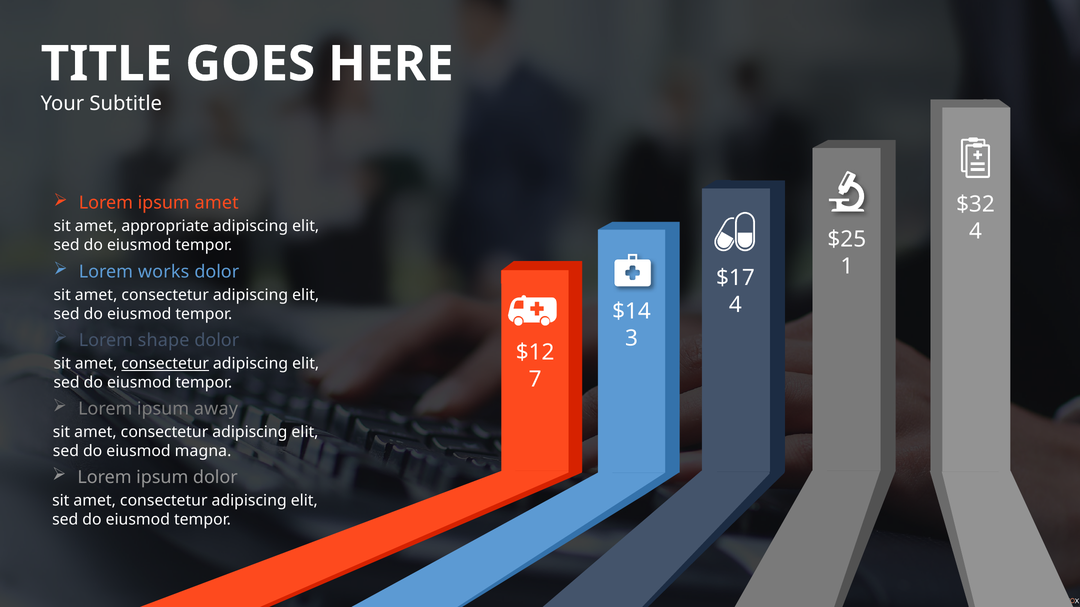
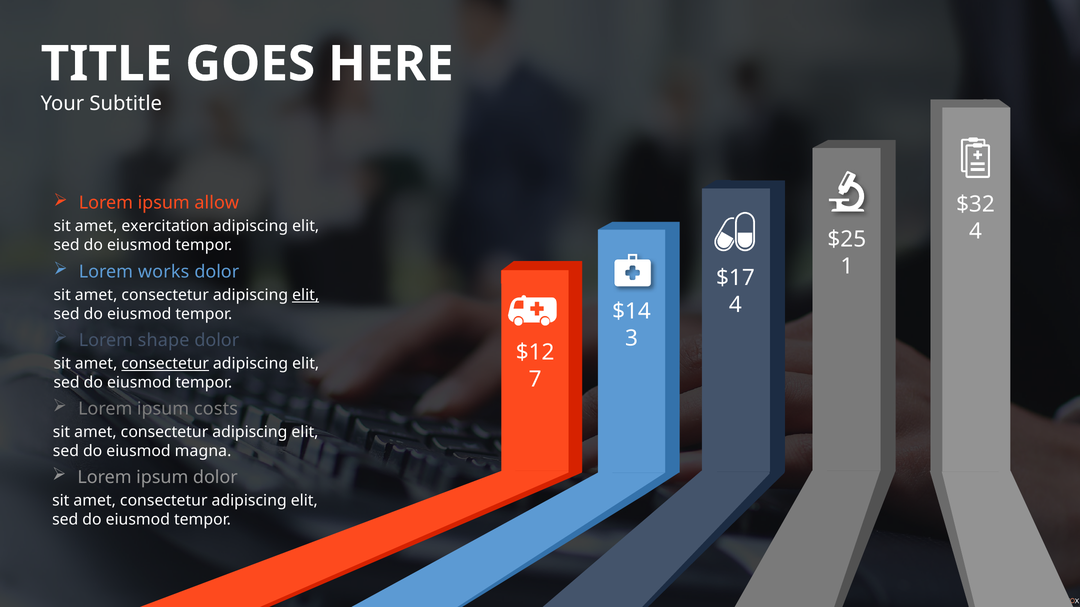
ipsum amet: amet -> allow (217, 203)
appropriate: appropriate -> exercitation (165, 226)
elit underline: none -> present (306, 295)
away: away -> costs (216, 409)
